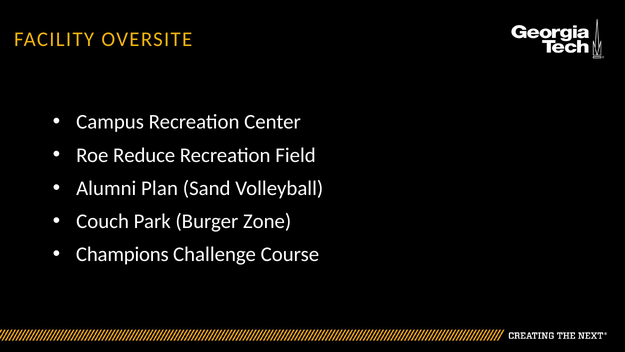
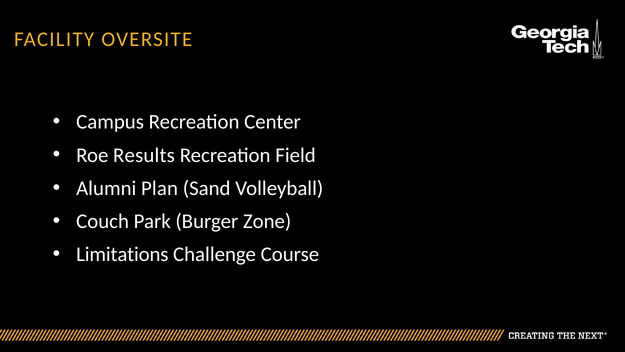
Reduce: Reduce -> Results (144, 155)
Champions: Champions -> Limitations (122, 254)
